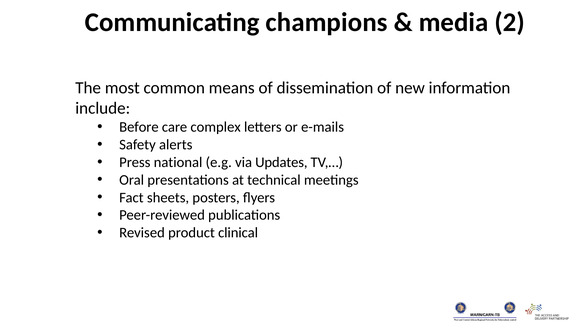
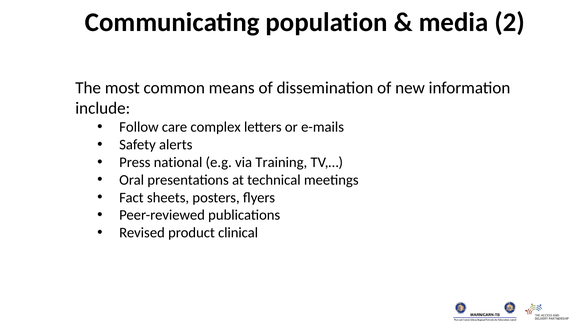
champions: champions -> population (327, 22)
Before: Before -> Follow (139, 127)
Updates: Updates -> Training (281, 162)
